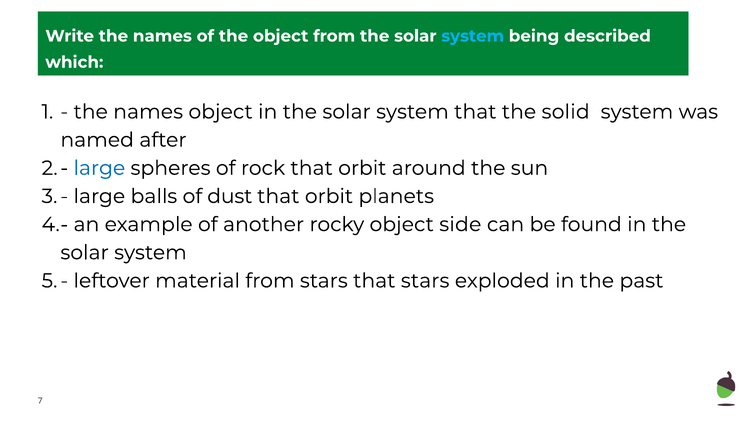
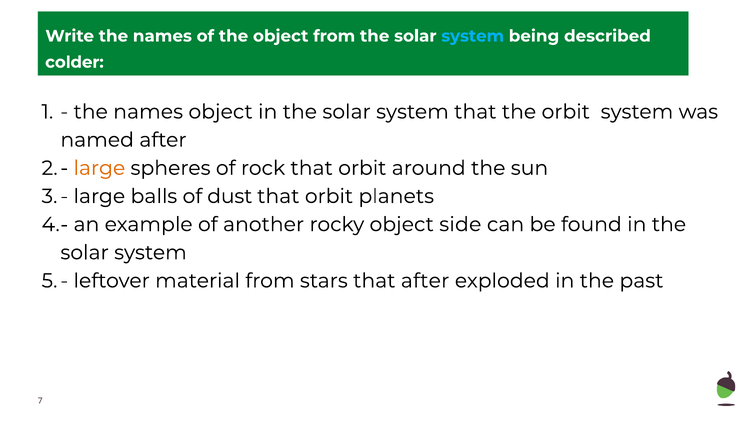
which: which -> colder (74, 62)
the solid: solid -> orbit (566, 112)
large colour: blue -> orange (99, 168)
that stars: stars -> after (425, 280)
